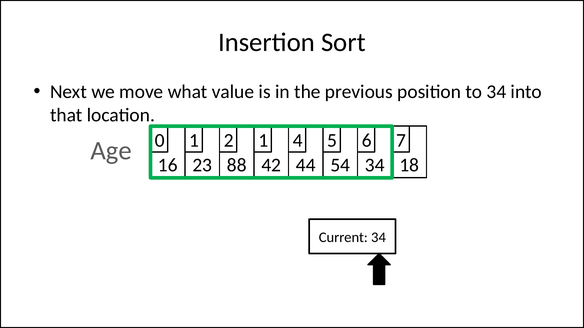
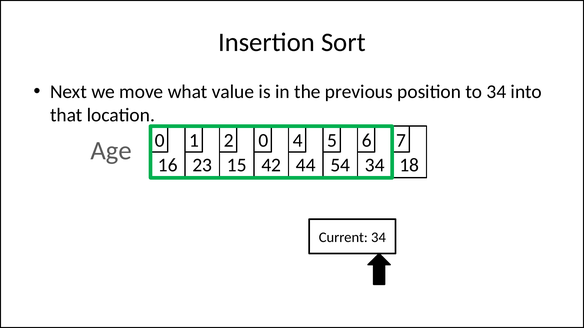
2 1: 1 -> 0 (263, 141)
88: 88 -> 15 (237, 165)
